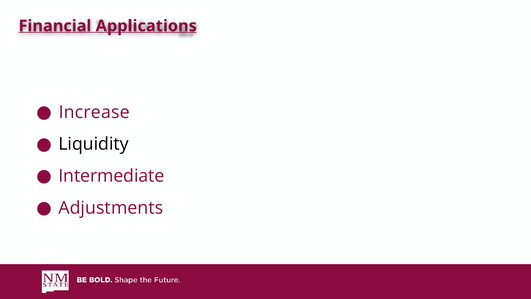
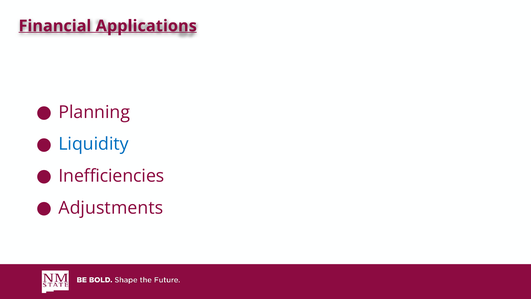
Increase: Increase -> Planning (94, 112)
Liquidity colour: black -> blue (94, 144)
Intermediate: Intermediate -> Inefficiencies (111, 176)
